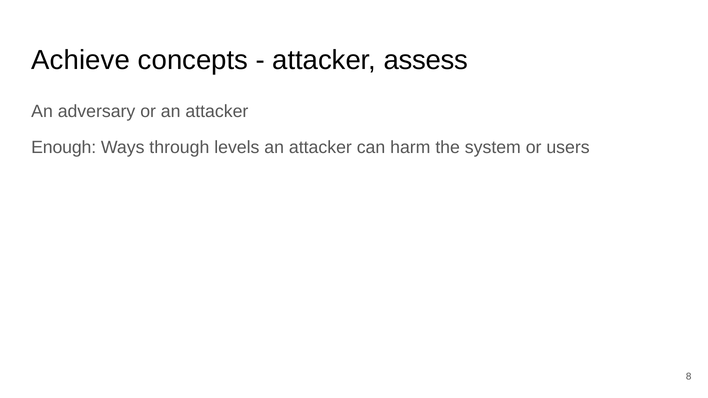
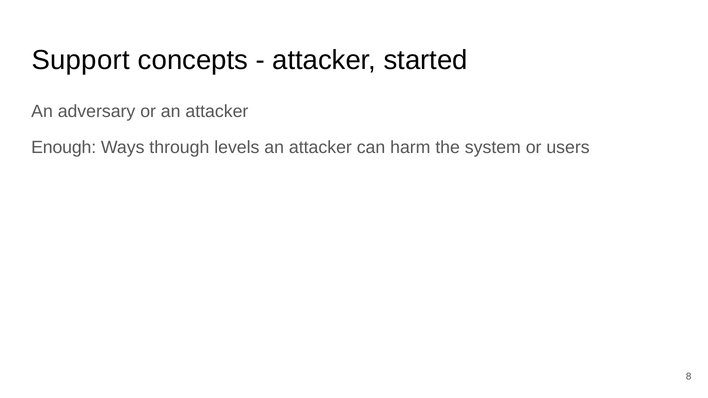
Achieve: Achieve -> Support (81, 60)
assess: assess -> started (426, 60)
